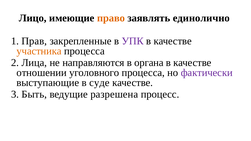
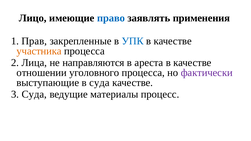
право colour: orange -> blue (111, 18)
единолично: единолично -> применения (201, 18)
УПК colour: purple -> blue (133, 41)
органа: органа -> ареста (149, 63)
в суде: суде -> суда (99, 83)
3 Быть: Быть -> Суда (34, 94)
разрешена: разрешена -> материалы (114, 94)
